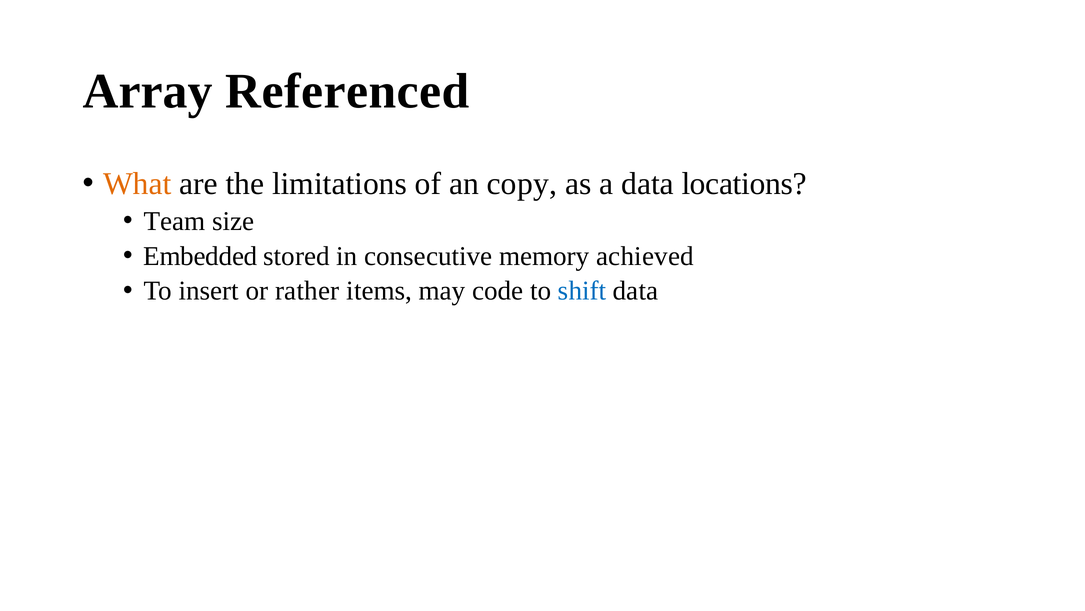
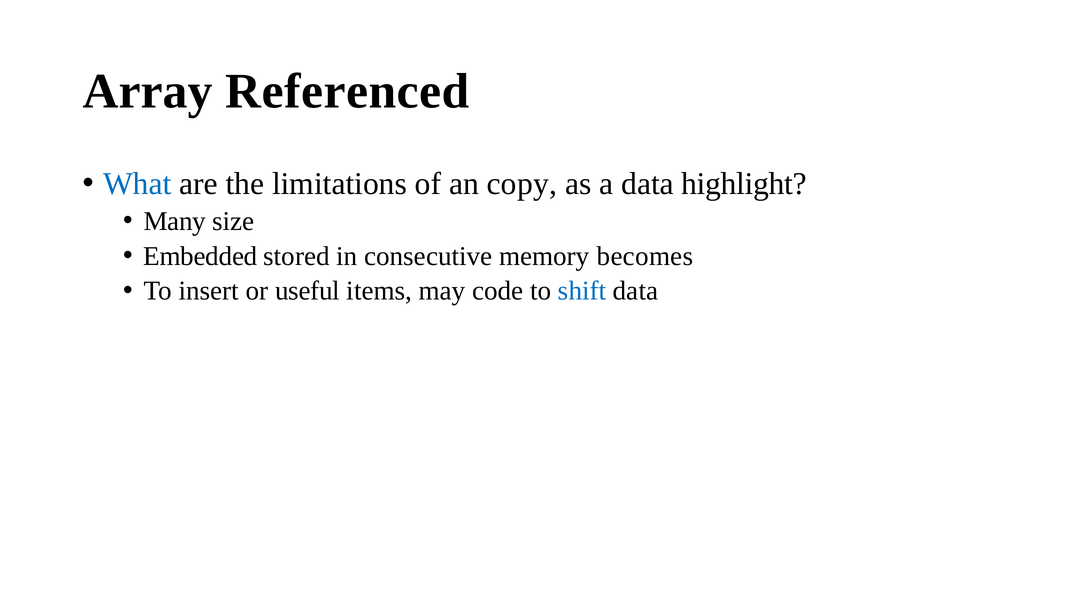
What colour: orange -> blue (137, 183)
locations: locations -> highlight (744, 183)
Team: Team -> Many (175, 221)
achieved: achieved -> becomes (645, 256)
rather: rather -> useful (308, 291)
